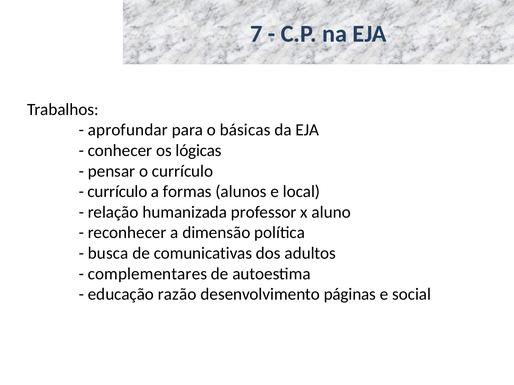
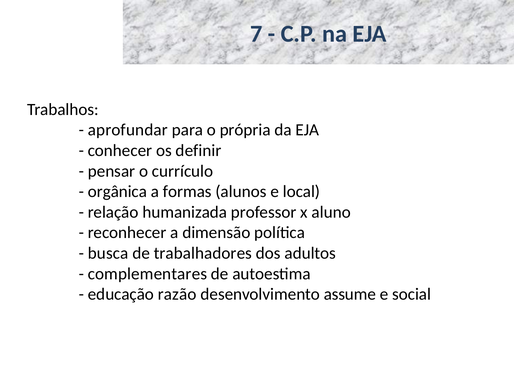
básicas: básicas -> própria (245, 130)
lógicas: lógicas -> definir (199, 151)
currículo: currículo -> orgânica (117, 192)
comunicativas: comunicativas -> trabalhadores (203, 253)
páginas: páginas -> assume (350, 295)
